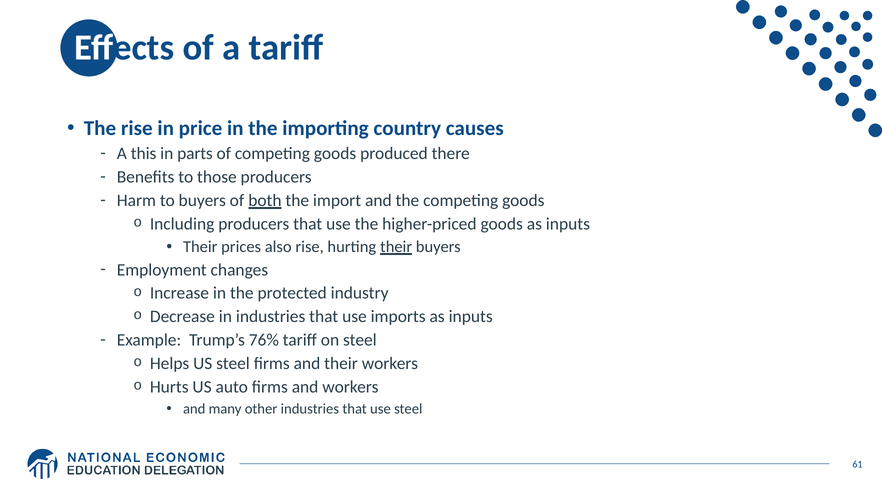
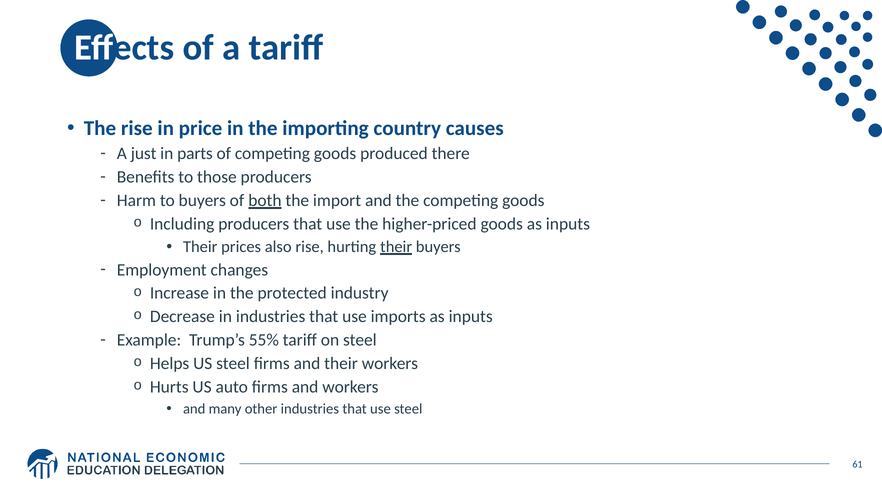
this: this -> just (144, 154)
76%: 76% -> 55% (264, 340)
